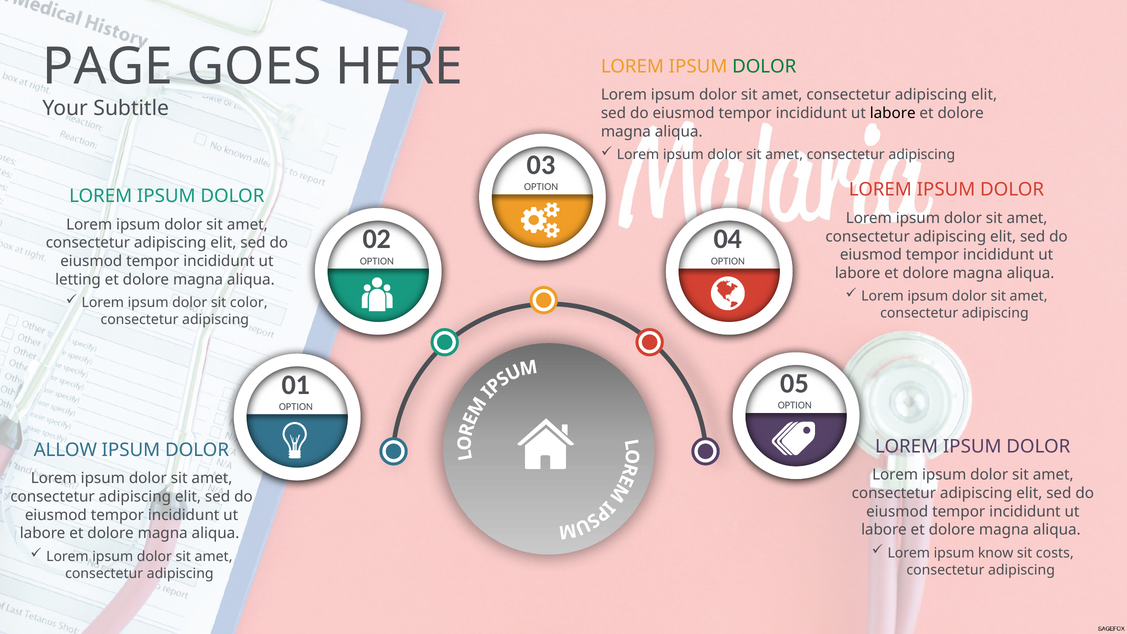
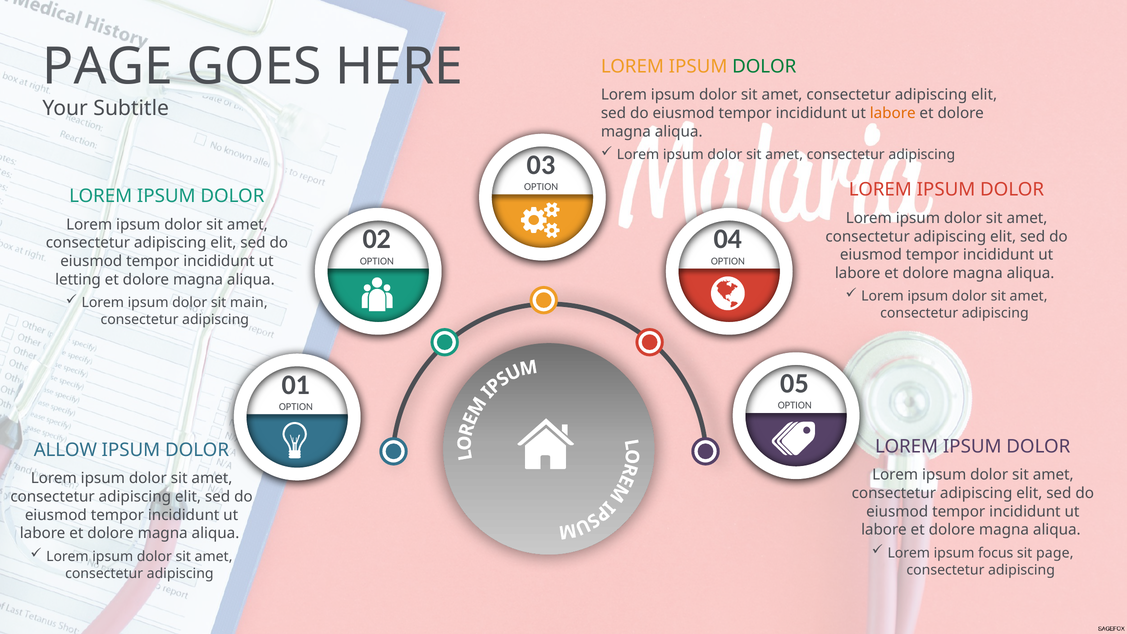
labore colour: black -> orange (893, 113)
color: color -> main (249, 303)
know: know -> focus (996, 553)
sit costs: costs -> page (1055, 553)
